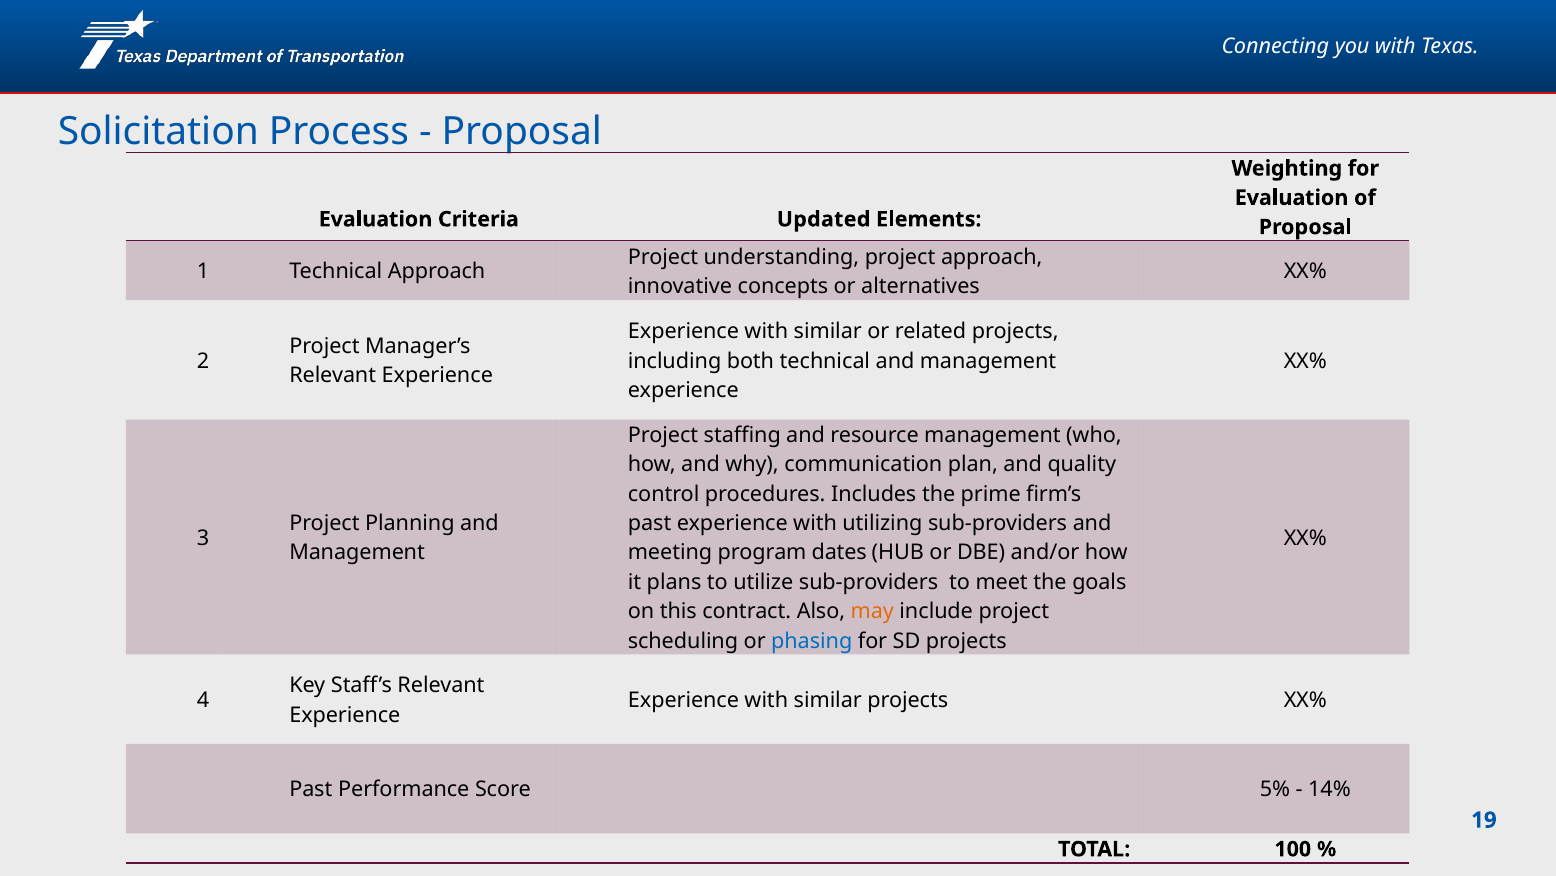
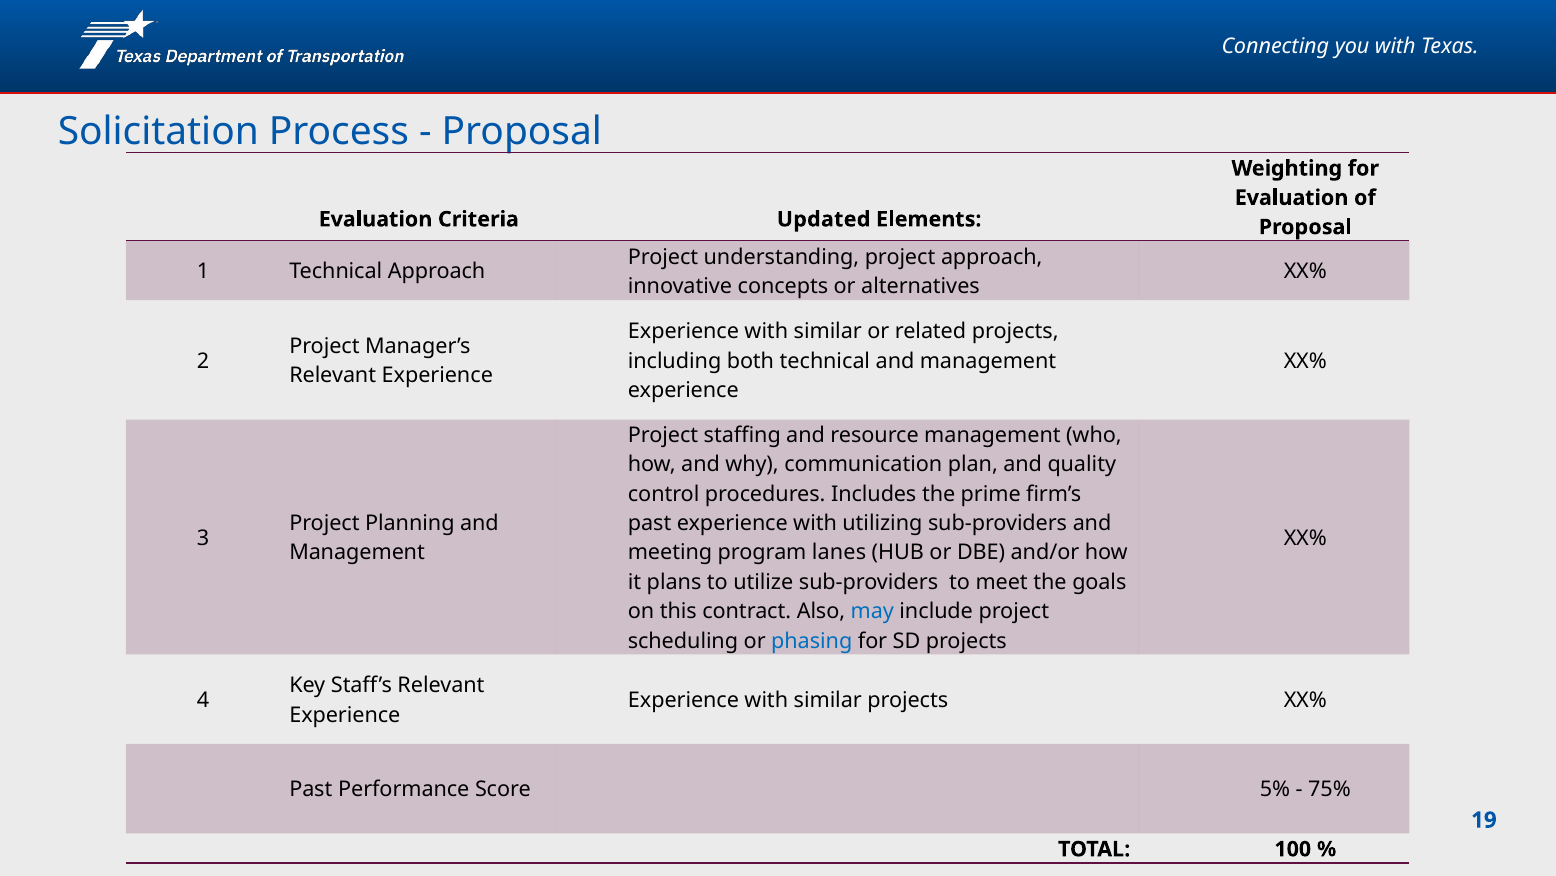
dates: dates -> lanes (839, 553)
may colour: orange -> blue (872, 612)
14%: 14% -> 75% (1329, 790)
